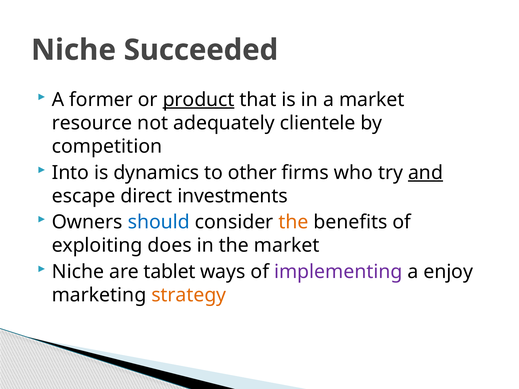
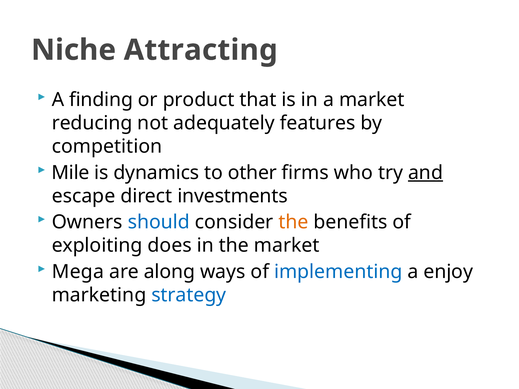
Succeeded: Succeeded -> Attracting (201, 50)
former: former -> finding (101, 100)
product underline: present -> none (199, 100)
resource: resource -> reducing (92, 123)
clientele: clientele -> features (318, 123)
Into: Into -> Mile (71, 173)
Niche: Niche -> Mega (78, 272)
tablet: tablet -> along (169, 272)
implementing colour: purple -> blue (338, 272)
strategy colour: orange -> blue (189, 295)
